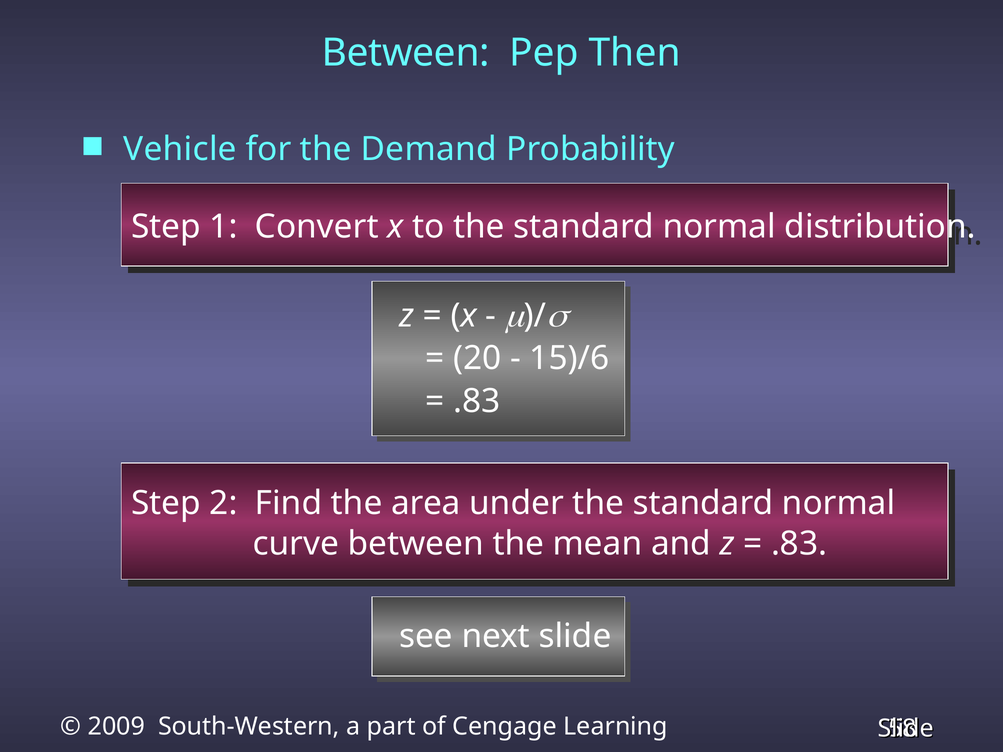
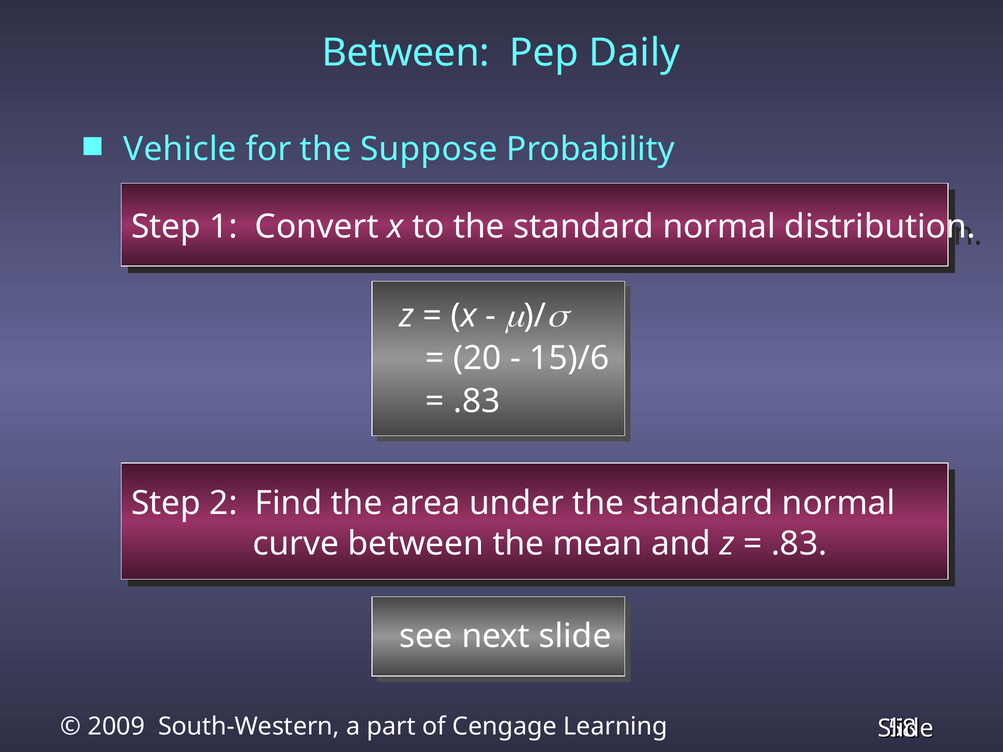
Then: Then -> Daily (635, 53)
Demand: Demand -> Suppose (429, 149)
